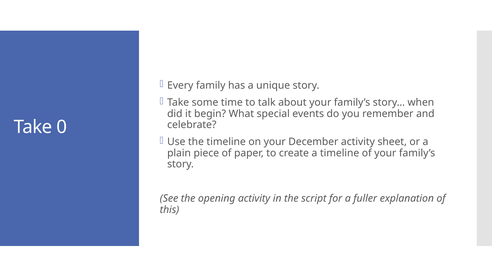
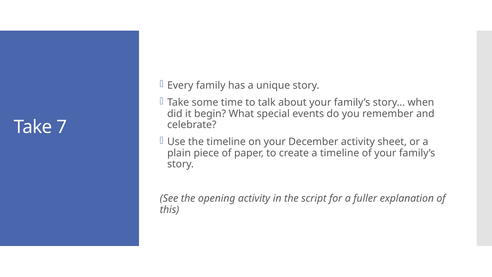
0: 0 -> 7 (62, 127)
